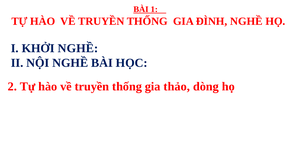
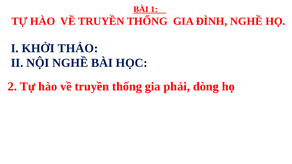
KHỞI NGHỀ: NGHỀ -> THẢO (78, 48)
thảo: thảo -> phải (177, 87)
